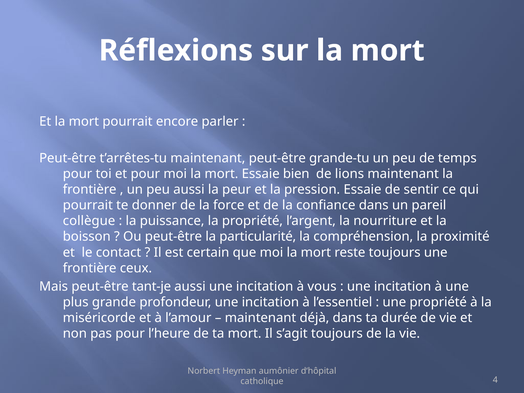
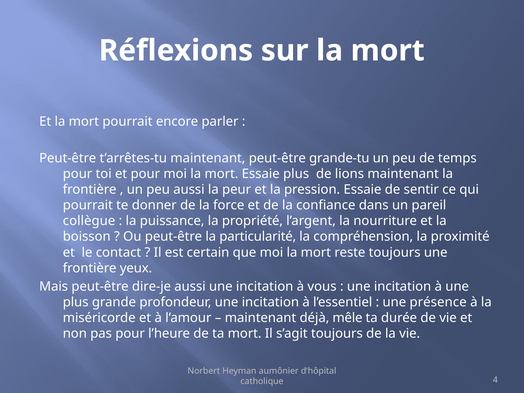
Essaie bien: bien -> plus (296, 174)
ceux: ceux -> yeux (136, 268)
tant-je: tant-je -> dire-je (151, 286)
une propriété: propriété -> présence (438, 302)
déjà dans: dans -> mêle (347, 318)
